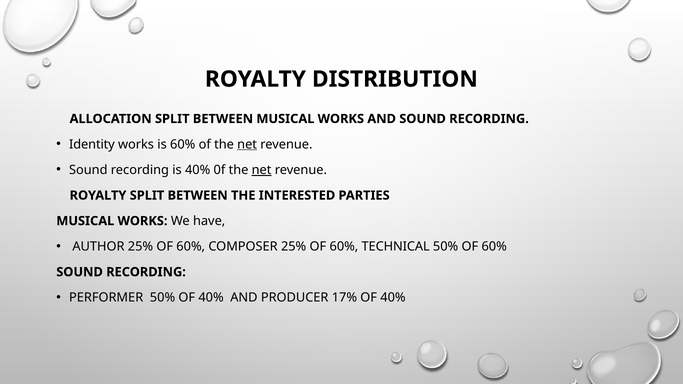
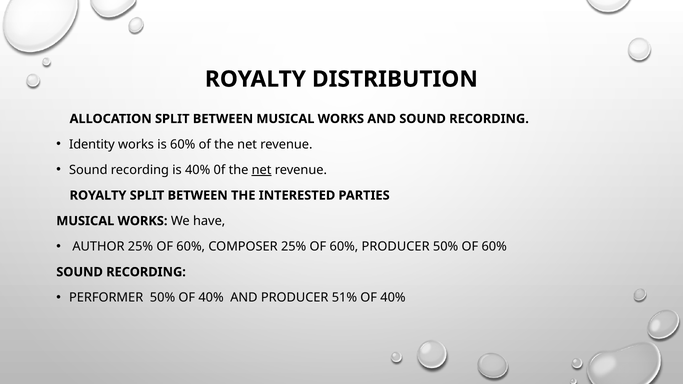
net underline: present -> none (247, 144)
60% TECHNICAL: TECHNICAL -> PRODUCER (396, 247)
17%: 17% -> 51% (344, 298)
